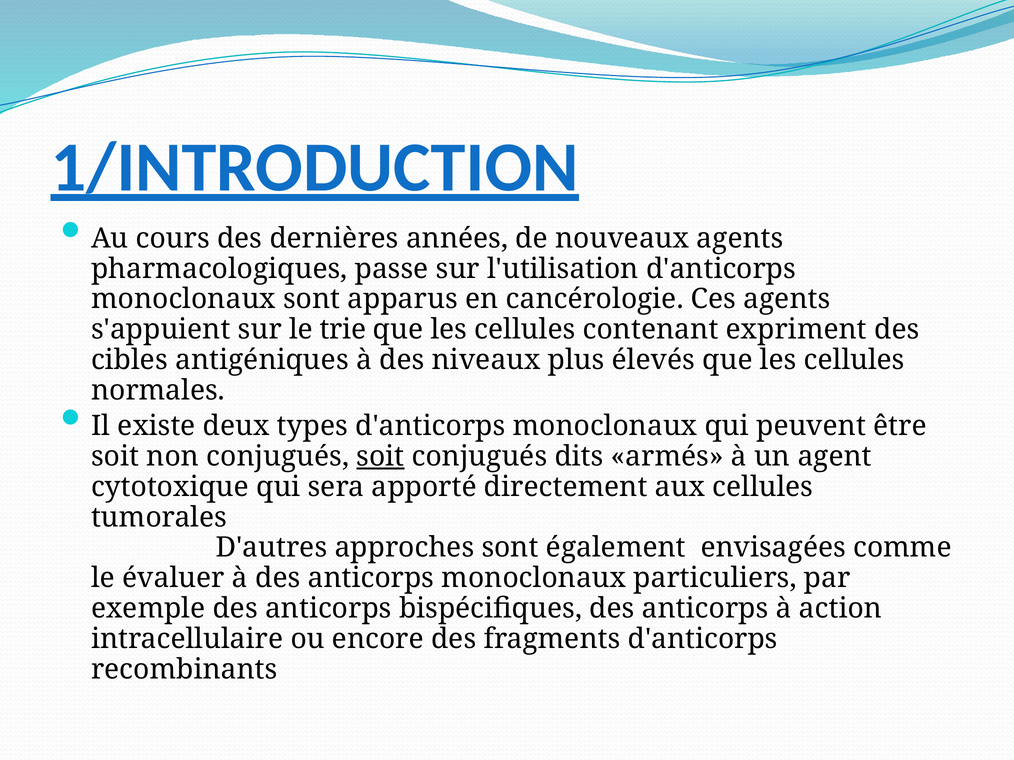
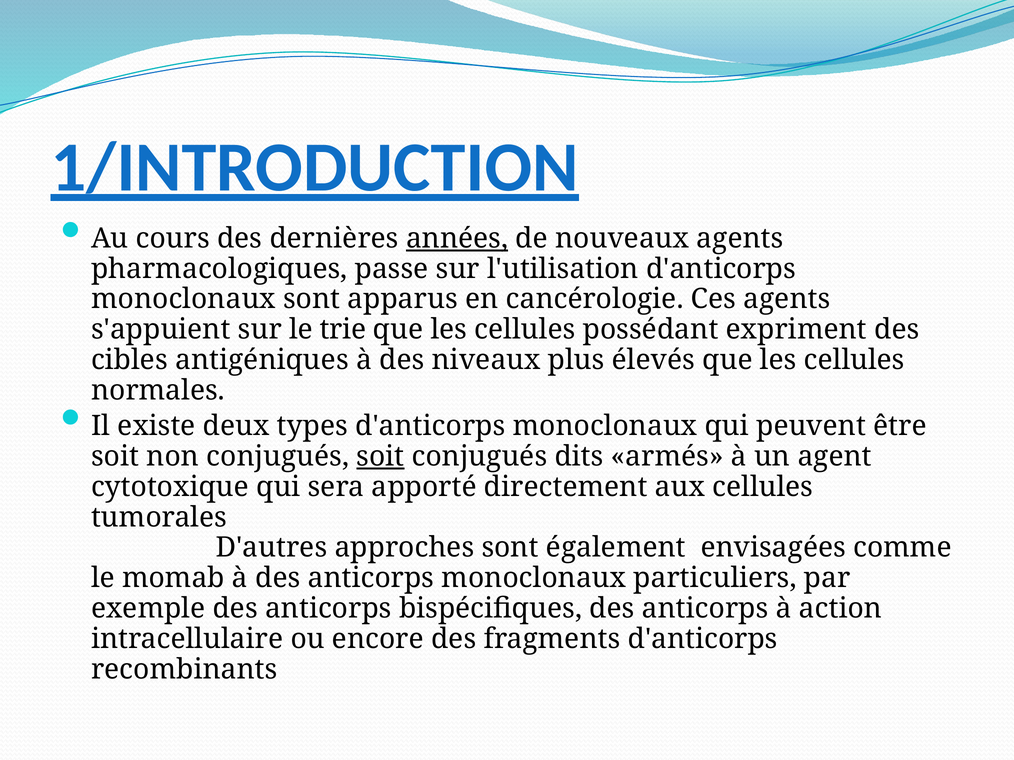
années underline: none -> present (457, 238)
contenant: contenant -> possédant (651, 330)
évaluer: évaluer -> momab (173, 578)
